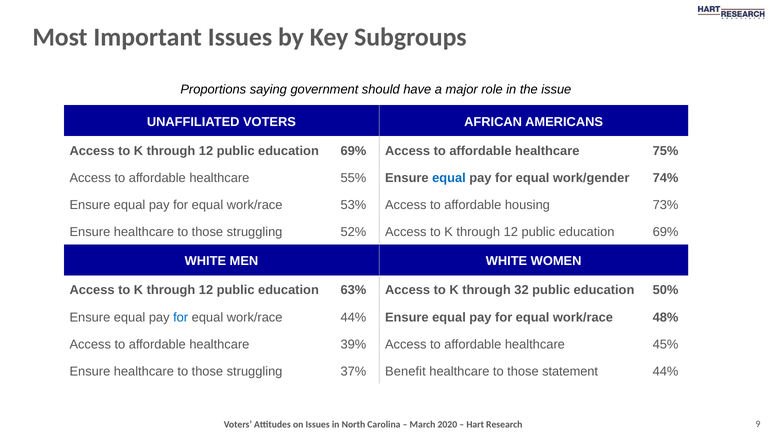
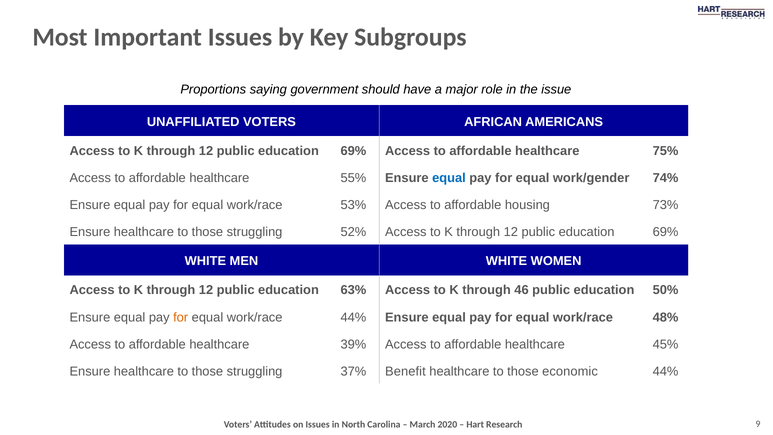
32: 32 -> 46 (522, 290)
for colour: blue -> orange (181, 317)
statement: statement -> economic (570, 371)
